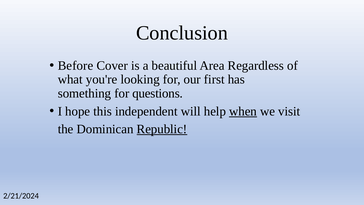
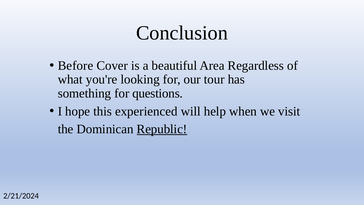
first: first -> tour (214, 79)
independent: independent -> experienced (146, 111)
when underline: present -> none (243, 111)
